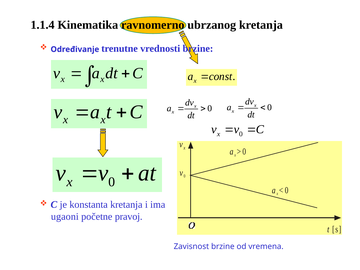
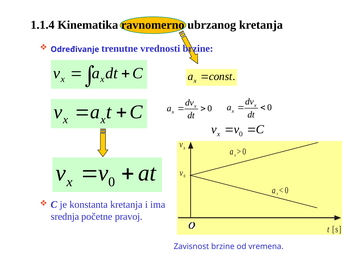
ugaoni: ugaoni -> srednja (65, 217)
